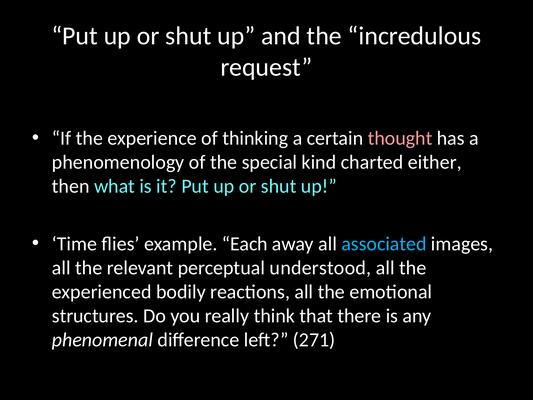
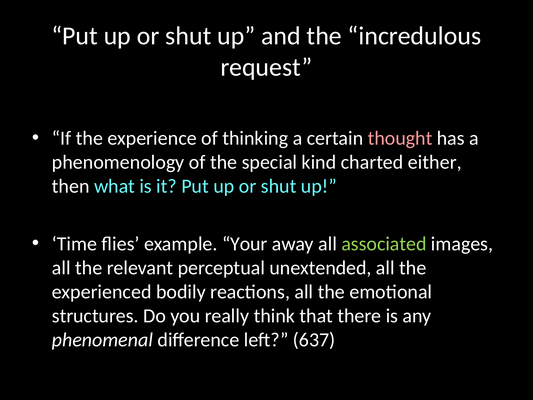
Each: Each -> Your (245, 244)
associated colour: light blue -> light green (384, 244)
understood: understood -> unextended (321, 268)
271: 271 -> 637 (314, 340)
